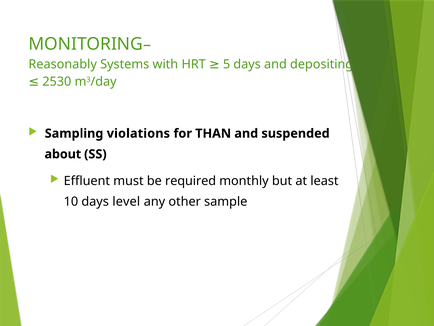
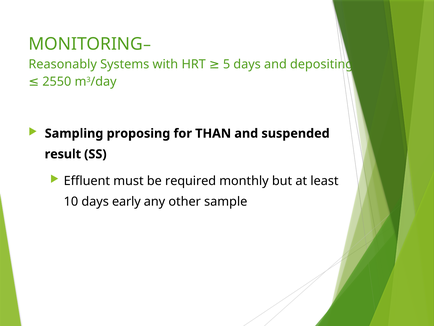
2530: 2530 -> 2550 (57, 82)
violations: violations -> proposing (138, 133)
about: about -> result (63, 154)
level: level -> early (126, 201)
